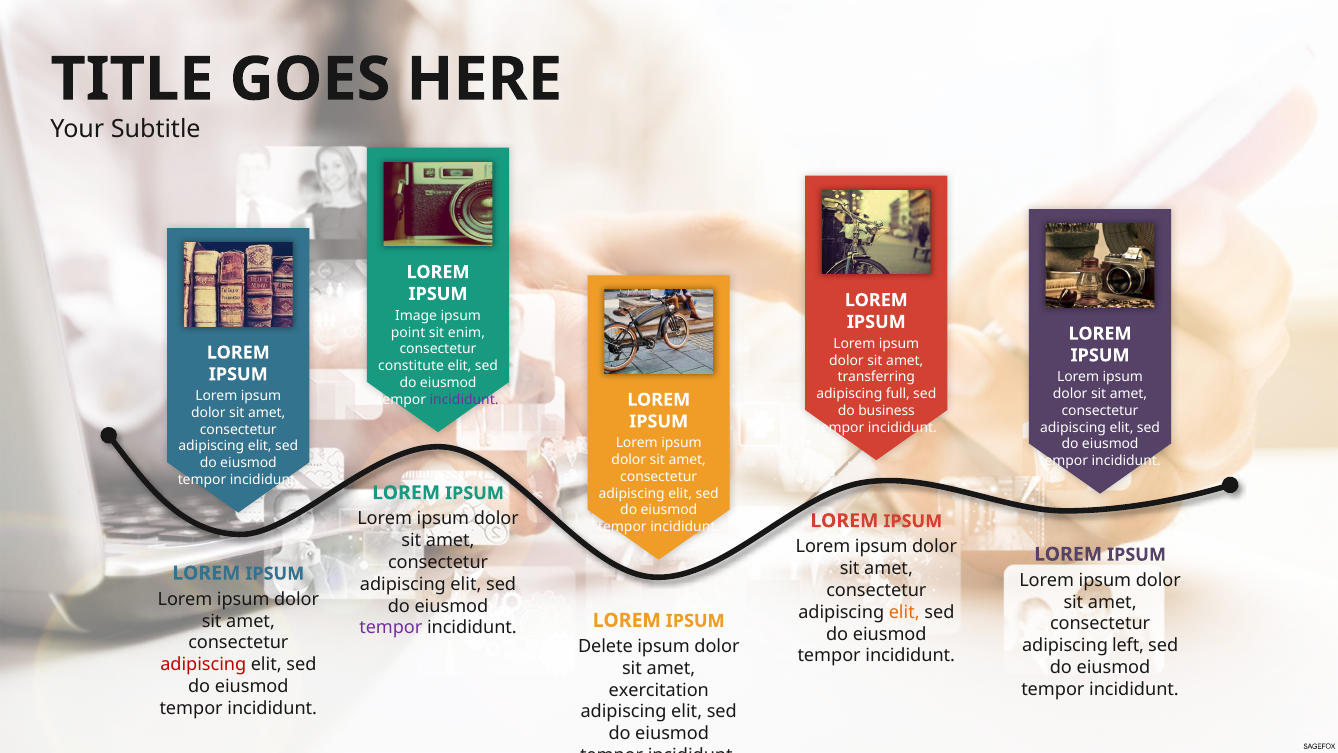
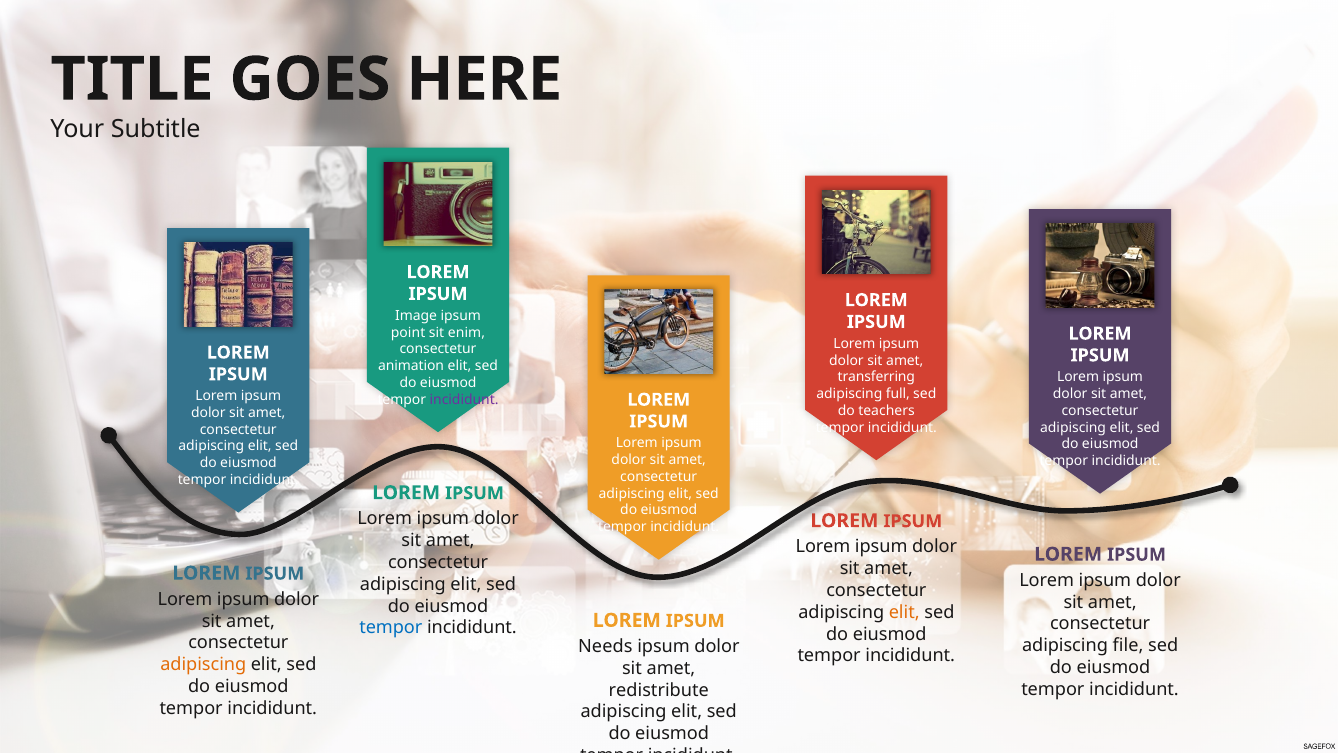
constitute: constitute -> animation (411, 366)
business: business -> teachers (887, 411)
tempor colour: purple -> blue (391, 628)
left: left -> file (1128, 645)
Delete: Delete -> Needs (605, 646)
adipiscing colour: red -> orange (203, 664)
exercitation: exercitation -> redistribute (659, 690)
